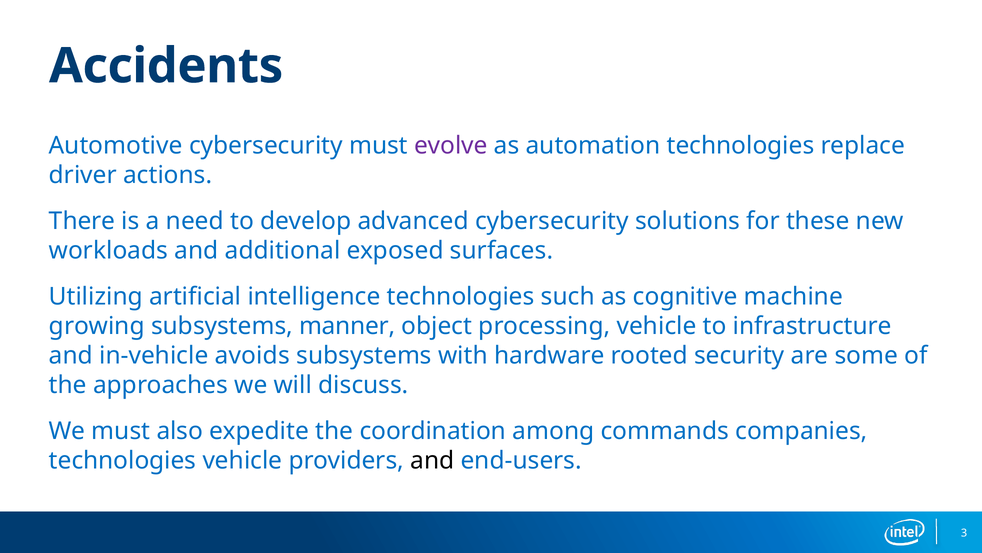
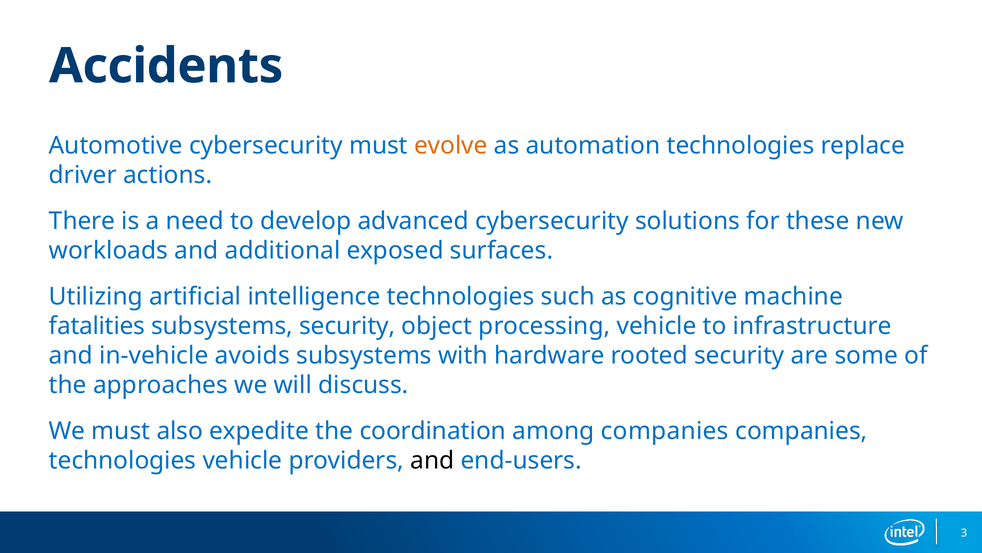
evolve colour: purple -> orange (451, 146)
growing: growing -> fatalities (97, 326)
subsystems manner: manner -> security (347, 326)
among commands: commands -> companies (665, 430)
